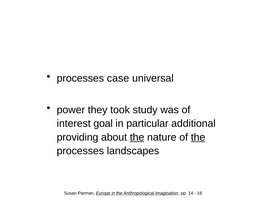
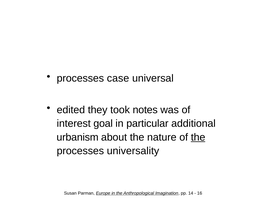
power: power -> edited (71, 110)
study: study -> notes (145, 110)
providing: providing -> urbanism (78, 137)
the underline: present -> none (137, 137)
landscapes: landscapes -> universality (133, 151)
